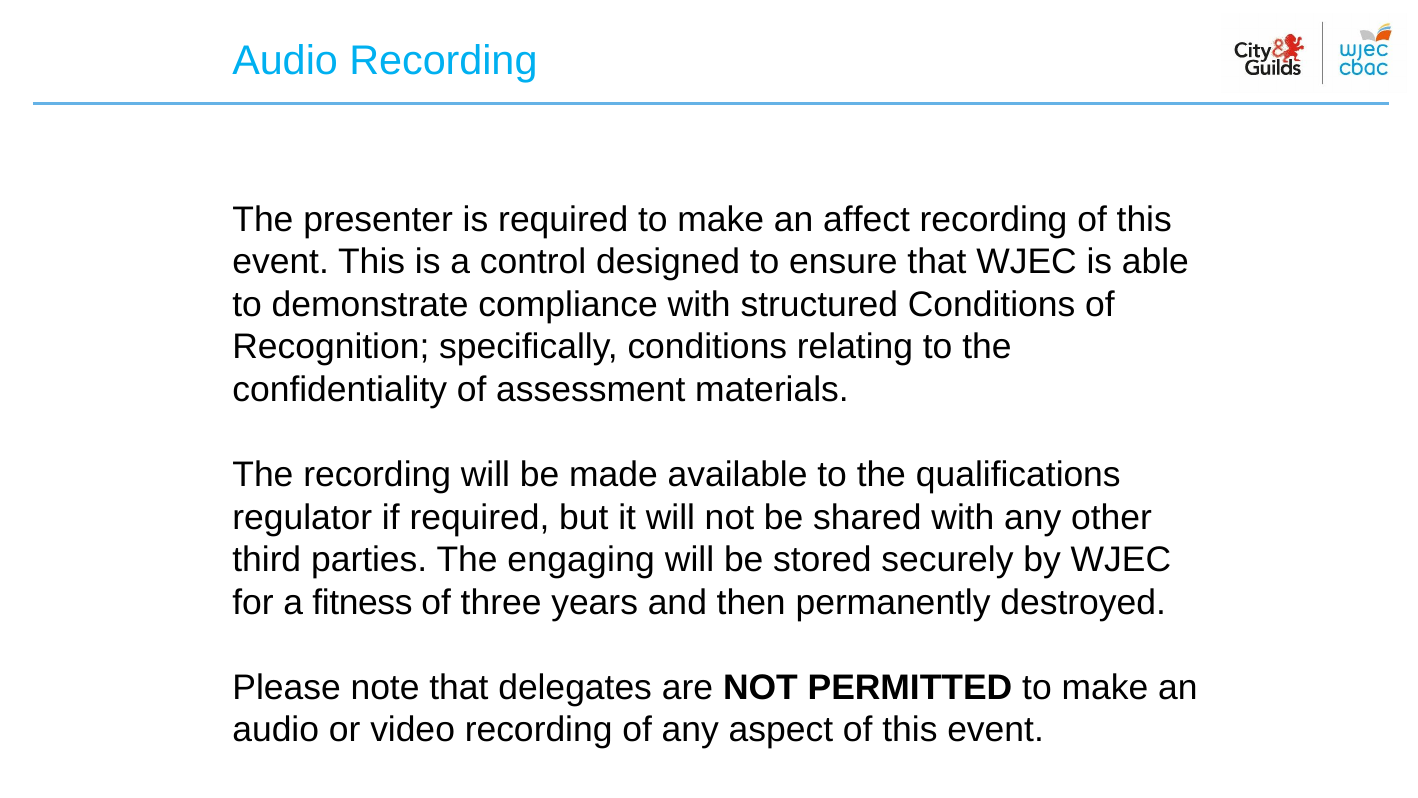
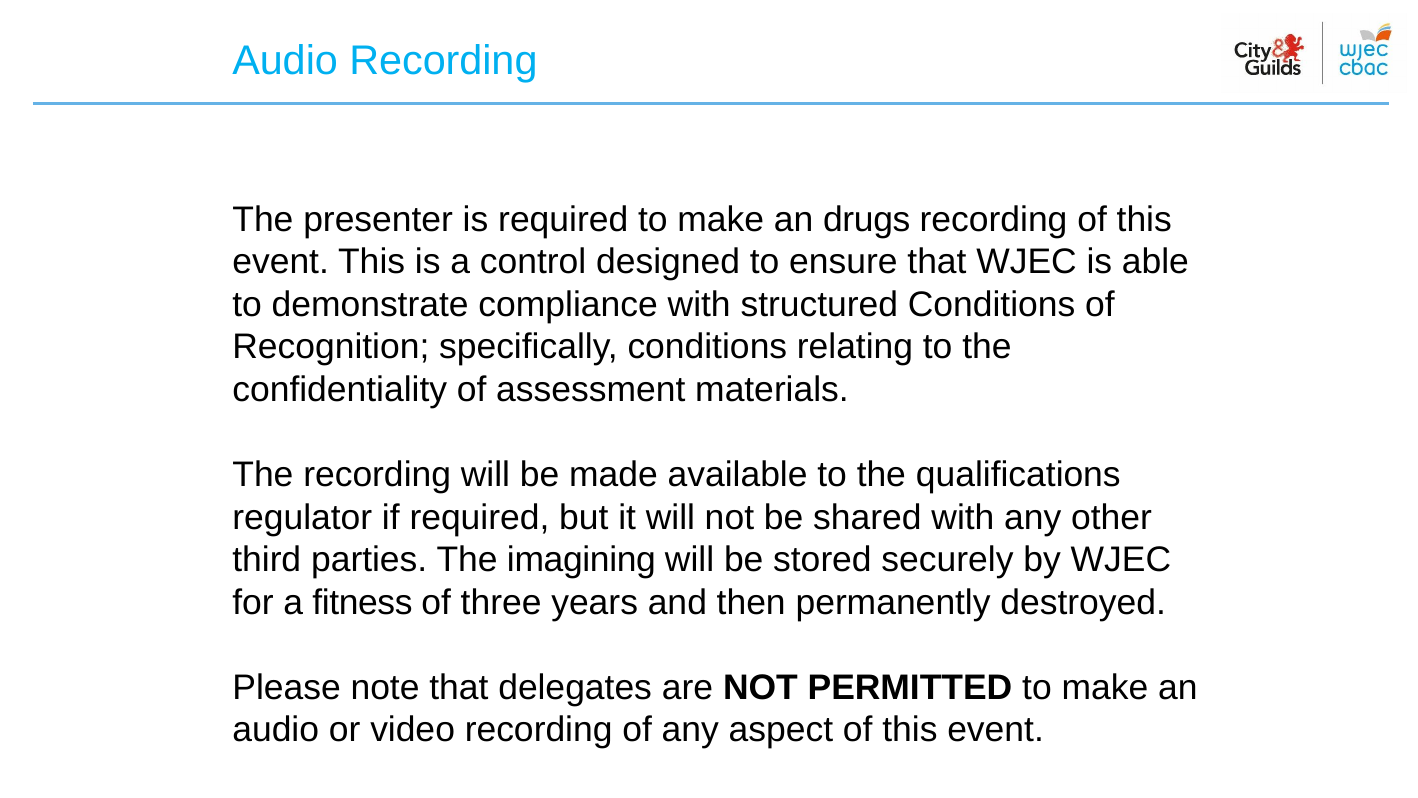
affect: affect -> drugs (867, 219)
engaging: engaging -> imagining (581, 560)
